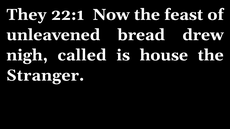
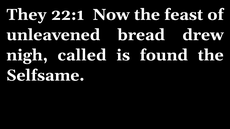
house: house -> found (164, 55)
Stranger: Stranger -> Selfsame (45, 76)
